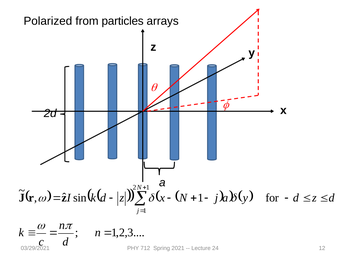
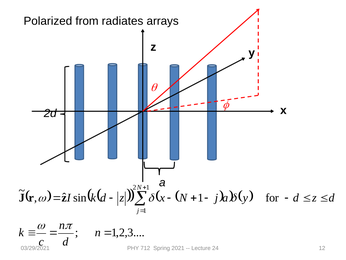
particles: particles -> radiates (123, 21)
